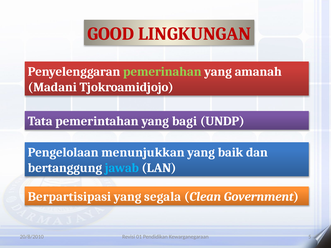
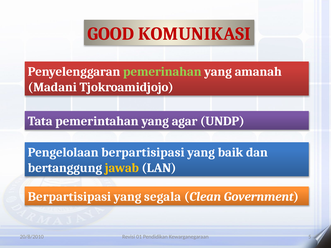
LINGKUNGAN: LINGKUNGAN -> KOMUNIKASI (194, 34)
bagi: bagi -> agar (185, 121)
Pengelolaan menunjukkan: menunjukkan -> berpartisipasi (143, 153)
jawab colour: light blue -> yellow (122, 168)
